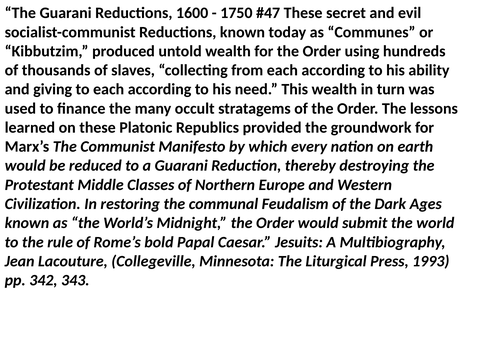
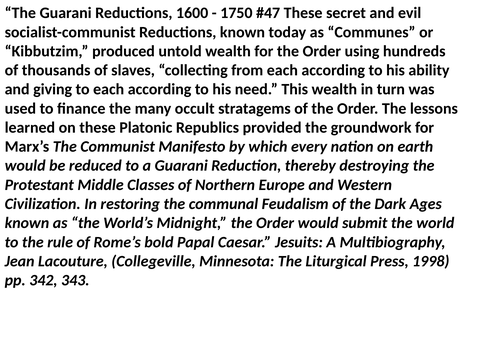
1993: 1993 -> 1998 (431, 261)
